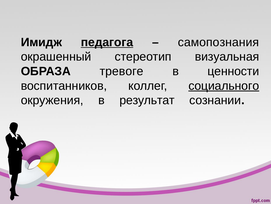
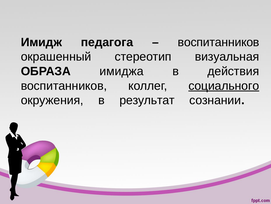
педагога underline: present -> none (107, 42)
самопознания: самопознания -> воспитанников (219, 42)
тревоге: тревоге -> имиджа (122, 71)
ценности: ценности -> действия (233, 71)
